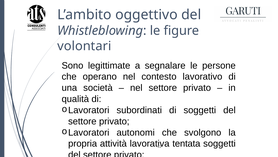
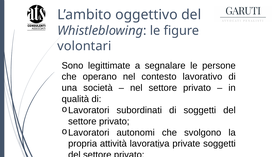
tentata: tentata -> private (186, 143)
